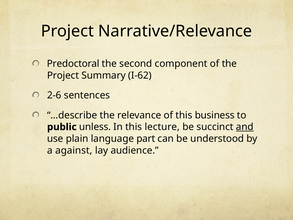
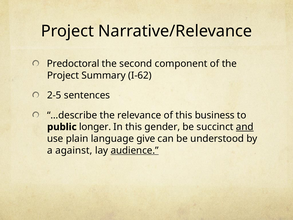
2-6: 2-6 -> 2-5 (54, 95)
unless: unless -> longer (95, 127)
lecture: lecture -> gender (162, 127)
part: part -> give (146, 139)
audience underline: none -> present (135, 150)
